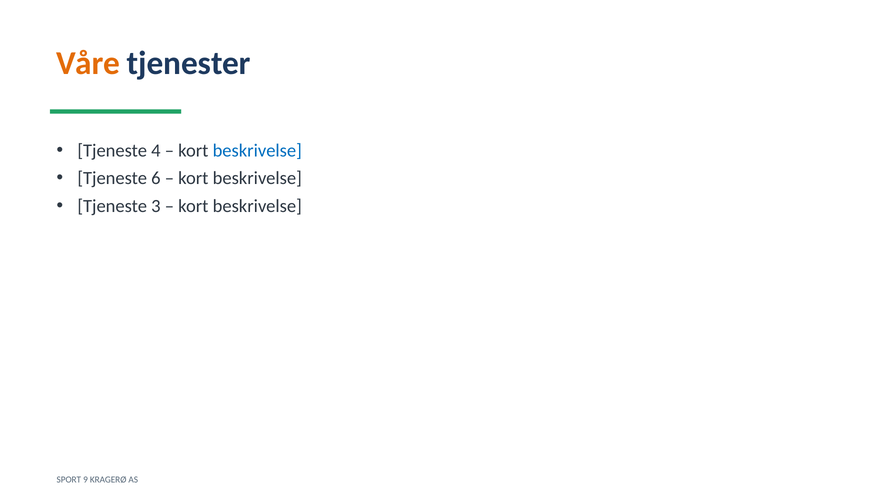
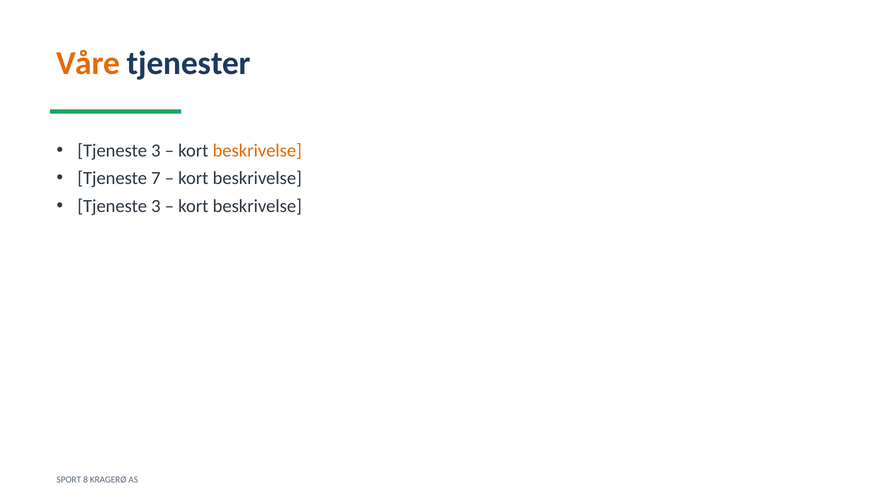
4: 4 -> 3 (156, 151)
beskrivelse colour: blue -> orange (257, 151)
6: 6 -> 7 (156, 178)
9: 9 -> 8 (85, 480)
